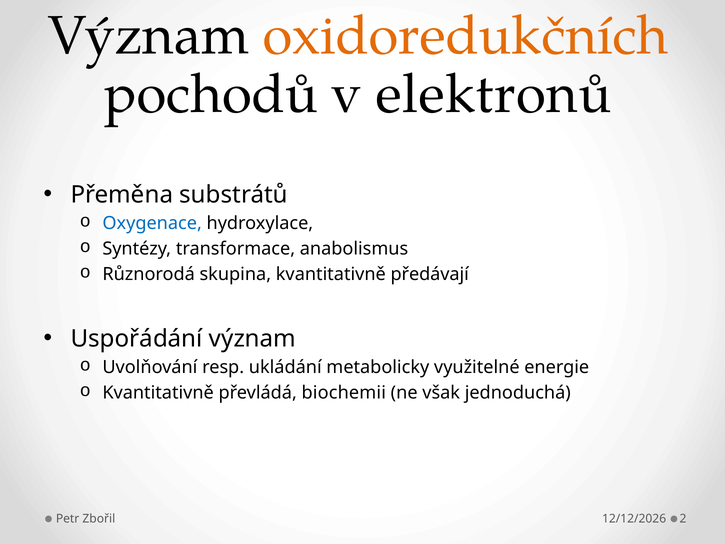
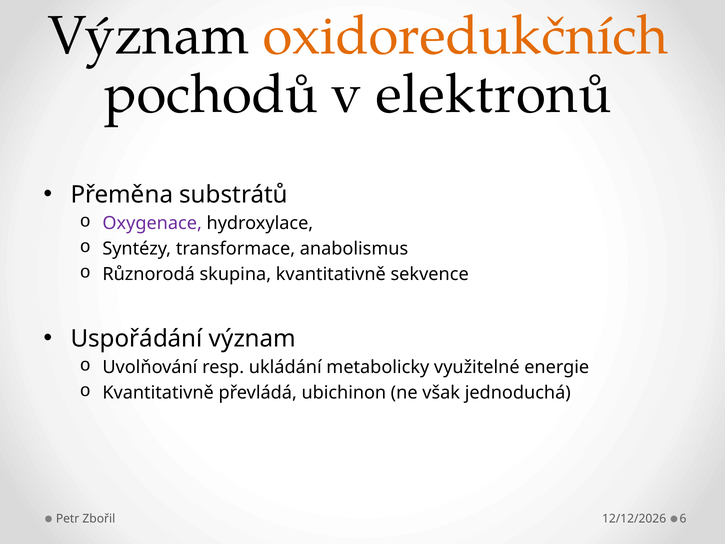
Oxygenace colour: blue -> purple (152, 223)
předávají: předávají -> sekvence (430, 274)
biochemii: biochemii -> ubichinon (344, 392)
2: 2 -> 6 (683, 518)
